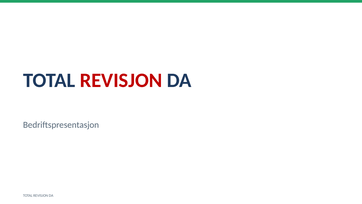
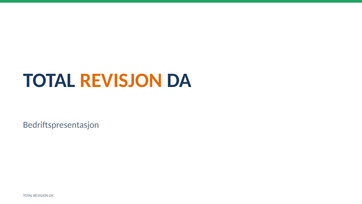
REVISJON colour: red -> orange (121, 80)
